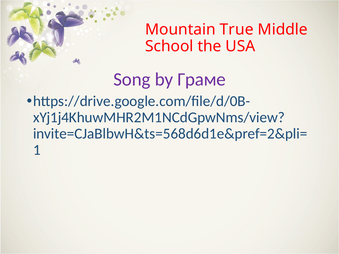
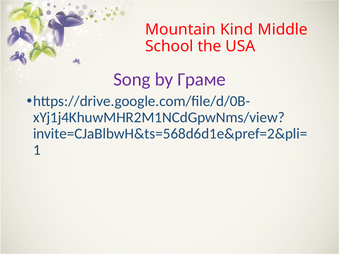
True: True -> Kind (237, 30)
